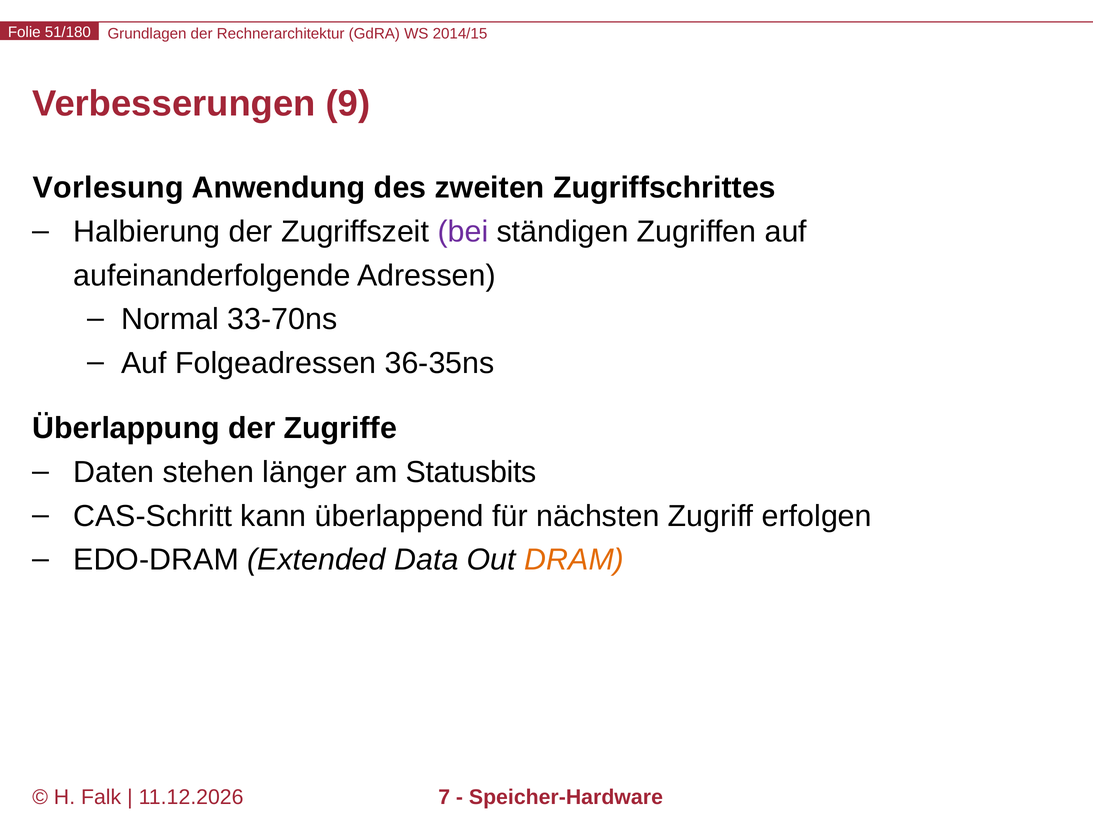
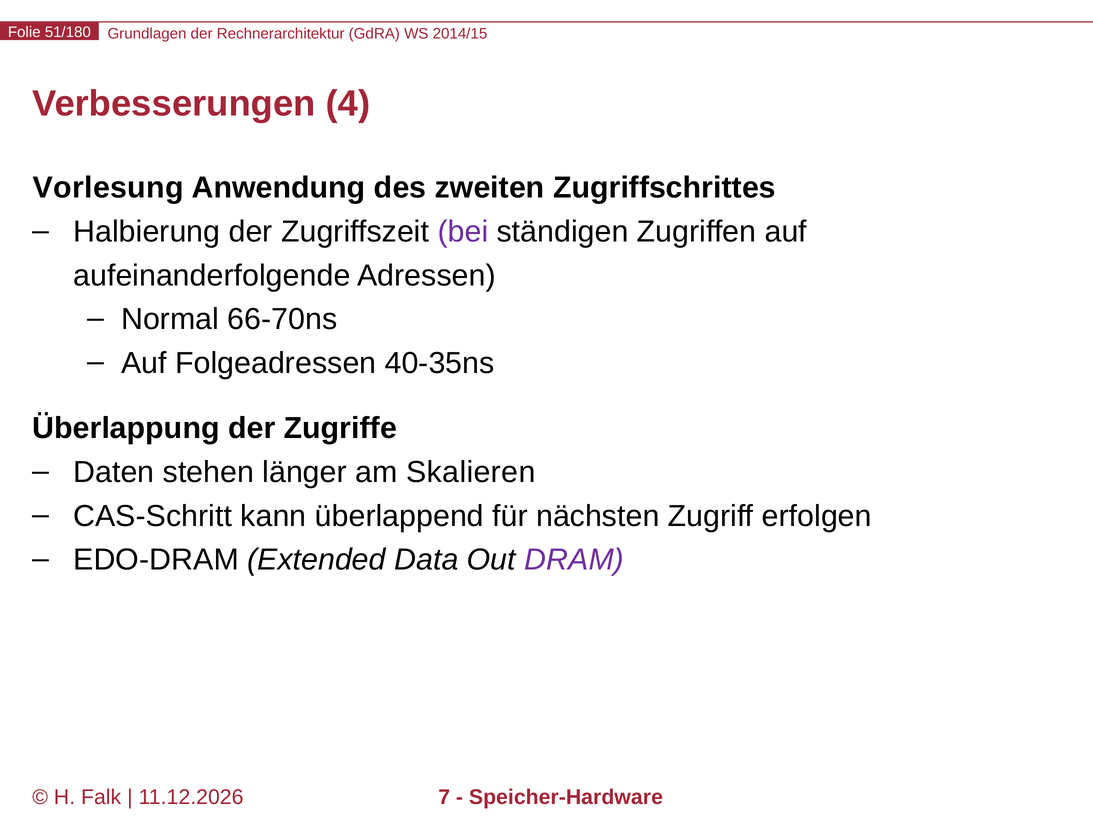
9: 9 -> 4 (348, 104)
33-70ns: 33-70ns -> 66-70ns (282, 319)
36-35ns: 36-35ns -> 40-35ns (440, 363)
Statusbits: Statusbits -> Skalieren (471, 472)
DRAM colour: orange -> purple (574, 560)
